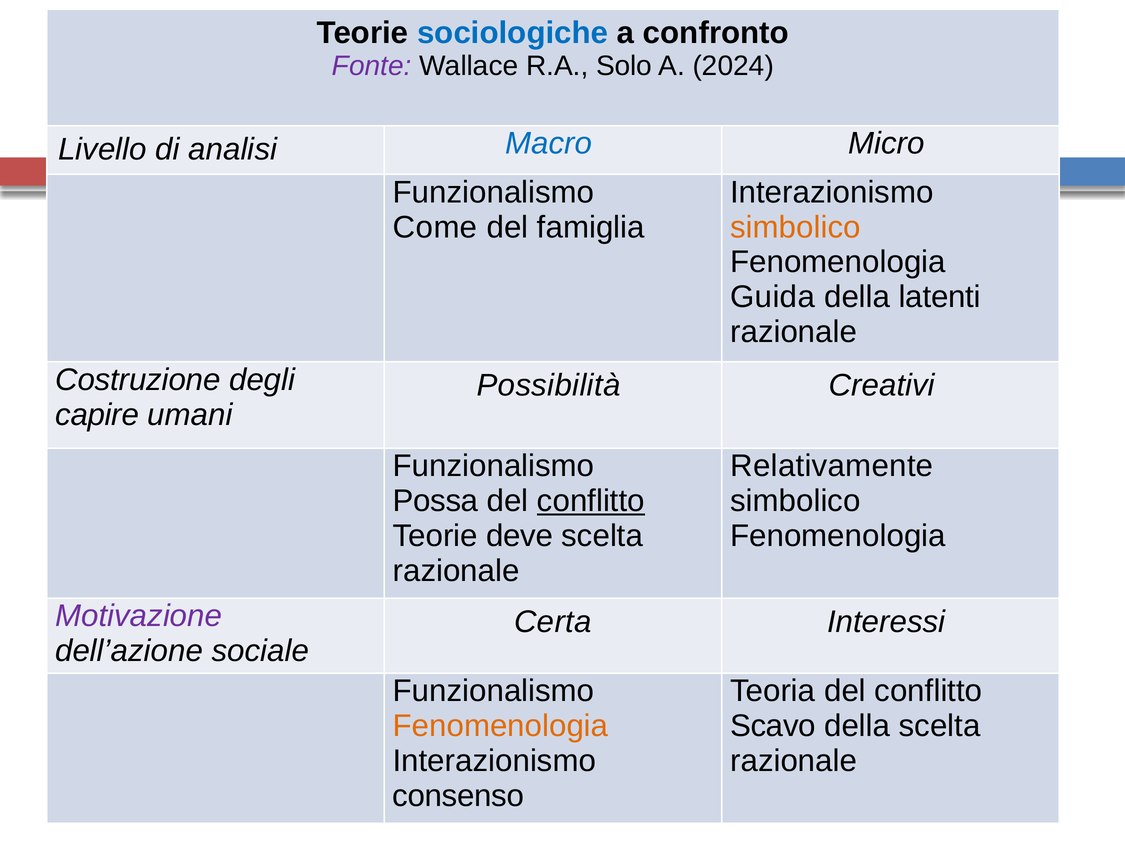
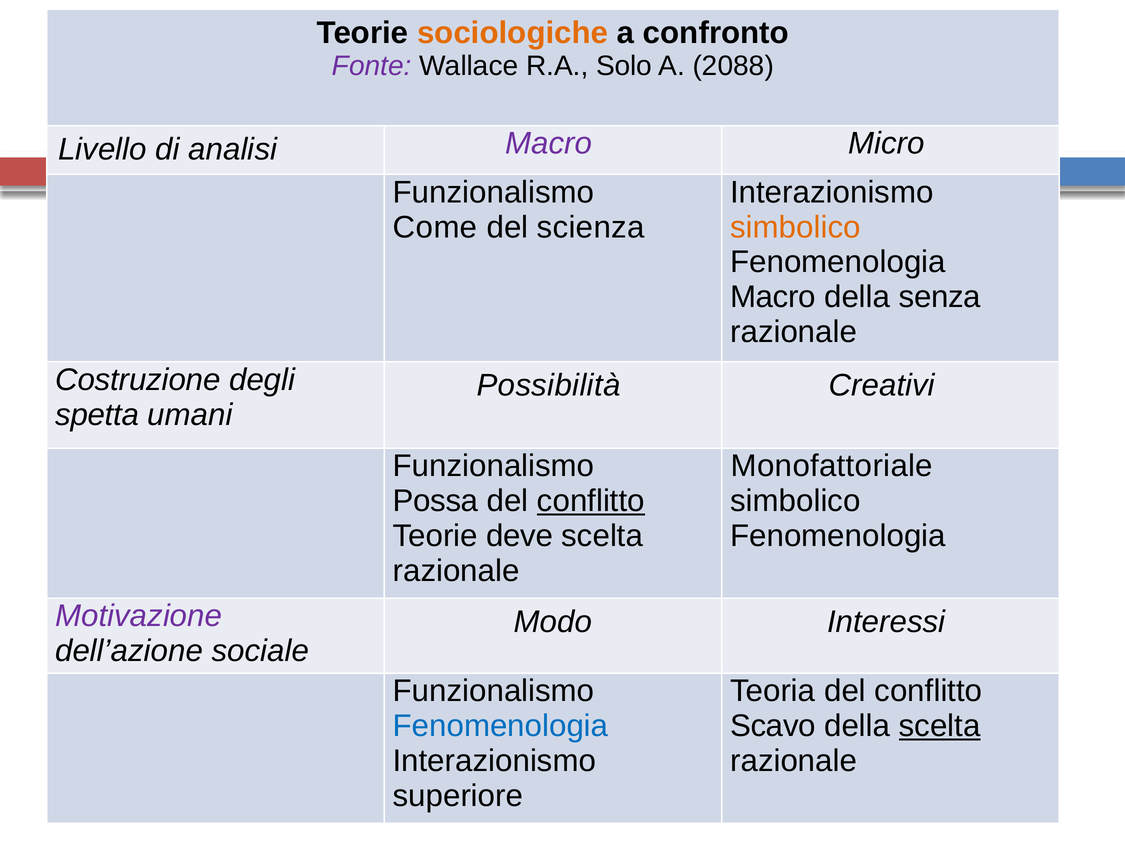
sociologiche colour: blue -> orange (513, 33)
2024: 2024 -> 2088 (733, 66)
Macro colour: blue -> purple (549, 144)
famiglia: famiglia -> scienza (591, 227)
Guida: Guida -> Macro (773, 297)
latenti: latenti -> senza (940, 297)
capire: capire -> spetta (97, 415)
Relativamente: Relativamente -> Monofattoriale (832, 466)
Certa: Certa -> Modo (553, 622)
Fenomenologia colour: orange -> blue (501, 726)
scelta underline: none -> present (940, 726)
consenso: consenso -> superiore (458, 796)
